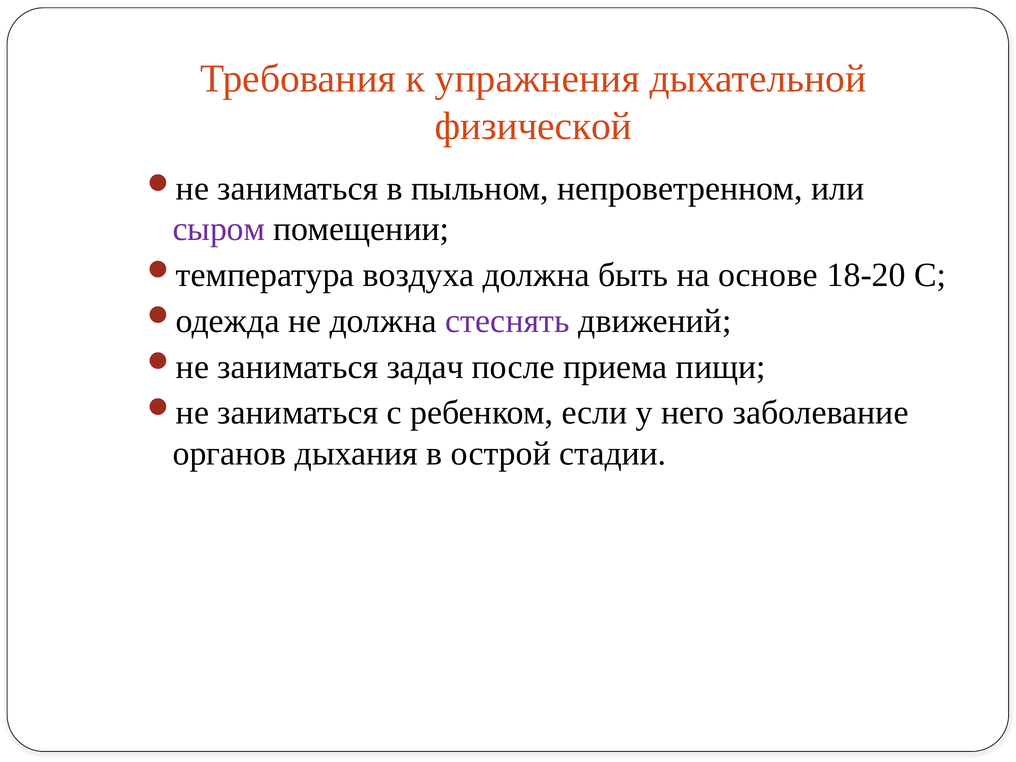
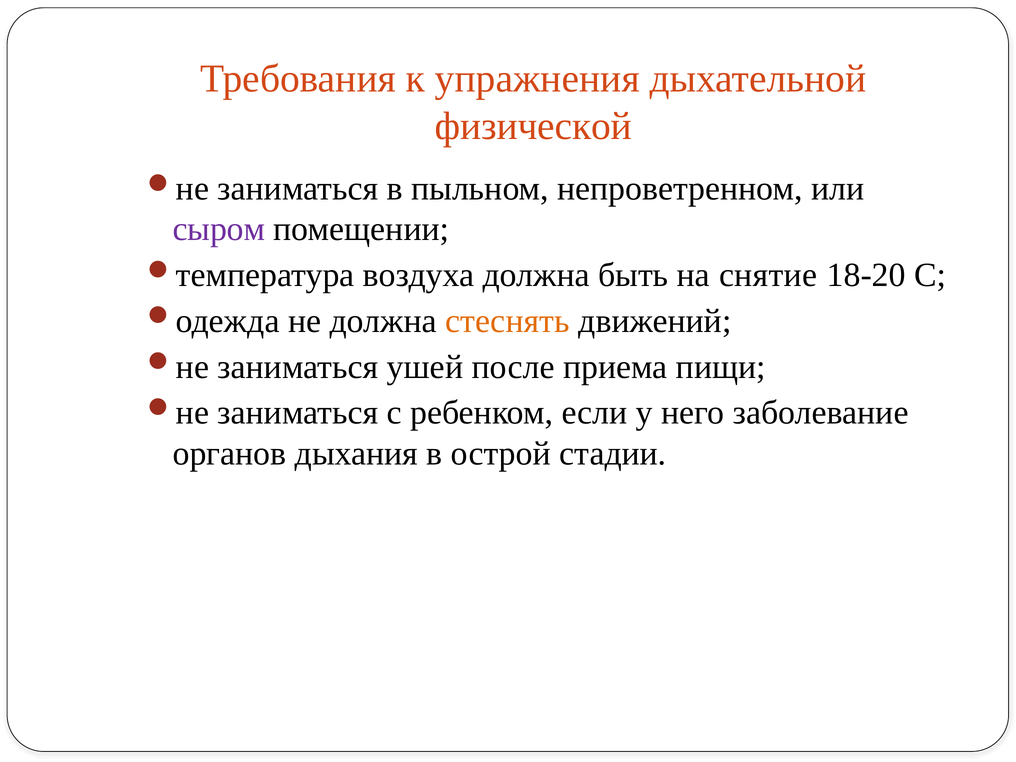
основе: основе -> снятие (768, 275)
стеснять colour: purple -> orange (508, 321)
задач: задач -> ушей (425, 367)
